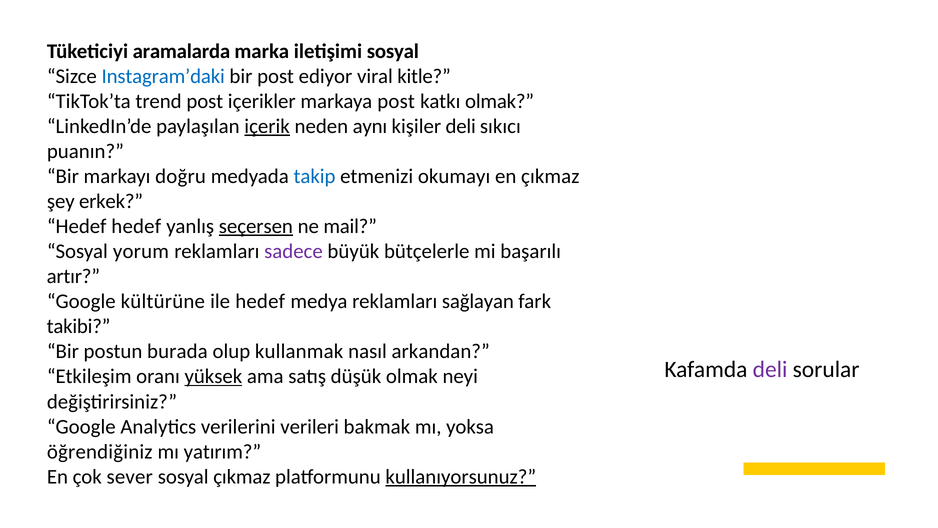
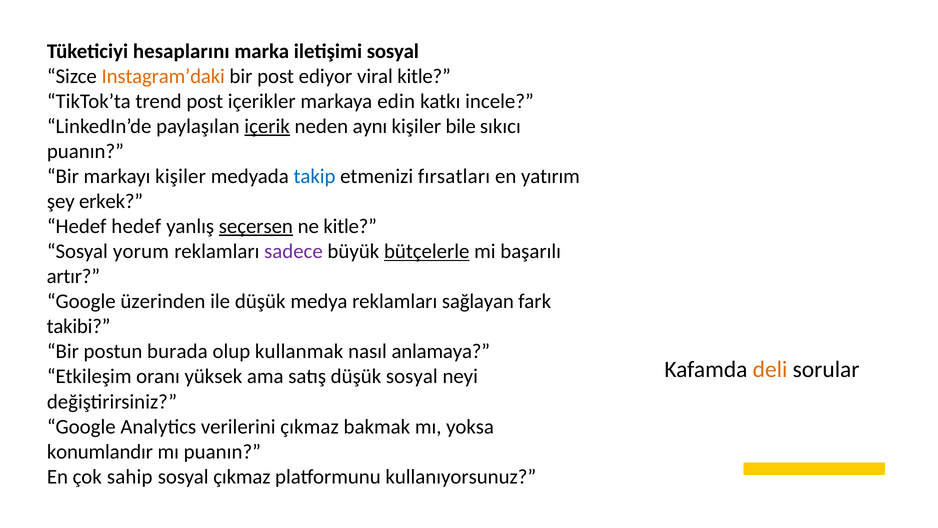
aramalarda: aramalarda -> hesaplarını (181, 51)
Instagram’daki colour: blue -> orange (163, 76)
markaya post: post -> edin (396, 101)
katkı olmak: olmak -> incele (499, 101)
kişiler deli: deli -> bile (461, 126)
markayı doğru: doğru -> kişiler (181, 176)
okumayı: okumayı -> fırsatları (454, 176)
en çıkmaz: çıkmaz -> yatırım (550, 176)
ne mail: mail -> kitle (350, 226)
bütçelerle underline: none -> present (427, 251)
kültürüne: kültürüne -> üzerinden (163, 301)
ile hedef: hedef -> düşük (260, 301)
arkandan: arkandan -> anlamaya (441, 351)
deli colour: purple -> orange (770, 369)
yüksek underline: present -> none (213, 376)
düşük olmak: olmak -> sosyal (412, 376)
verilerini verileri: verileri -> çıkmaz (310, 426)
öğrendiğiniz: öğrendiğiniz -> konumlandır (100, 451)
mı yatırım: yatırım -> puanın (222, 451)
sever: sever -> sahip (130, 476)
kullanıyorsunuz underline: present -> none (461, 476)
